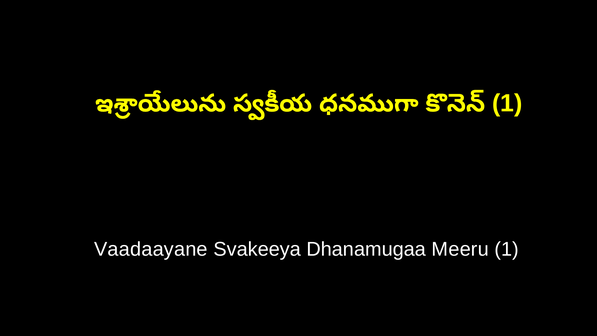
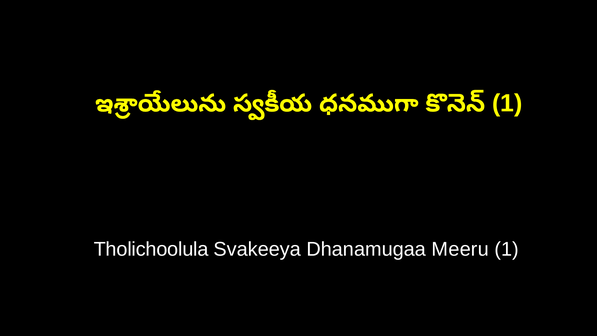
Vaadaayane: Vaadaayane -> Tholichoolula (151, 249)
